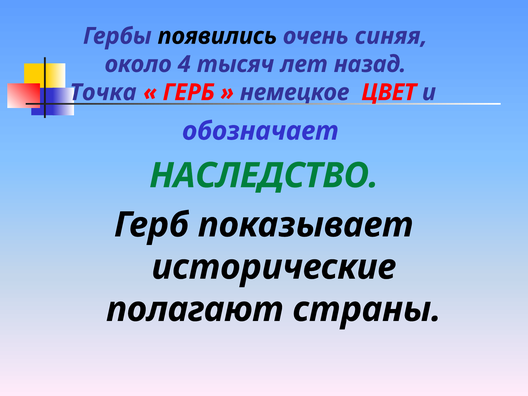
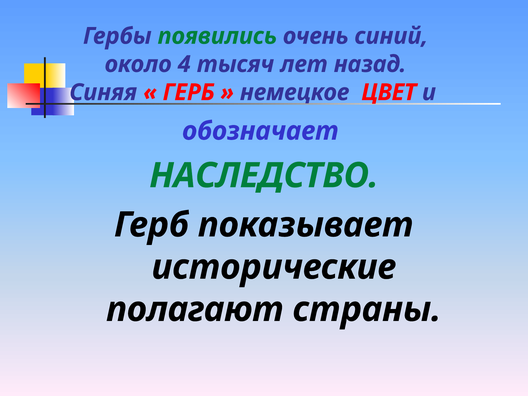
появились colour: black -> green (217, 36)
синяя: синяя -> синий (391, 36)
Точка: Точка -> Синяя (103, 92)
